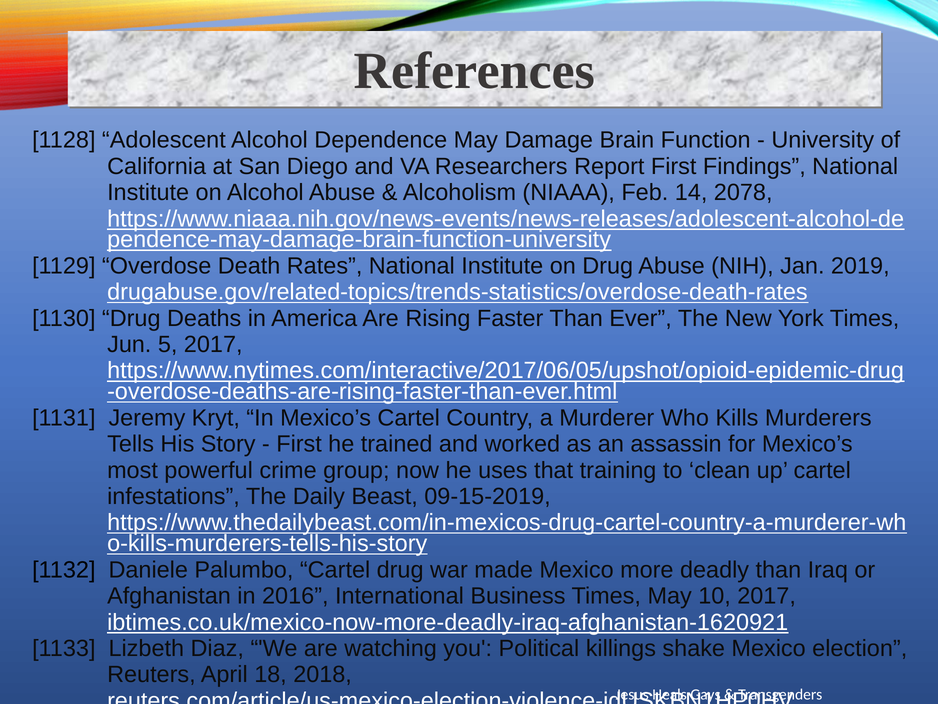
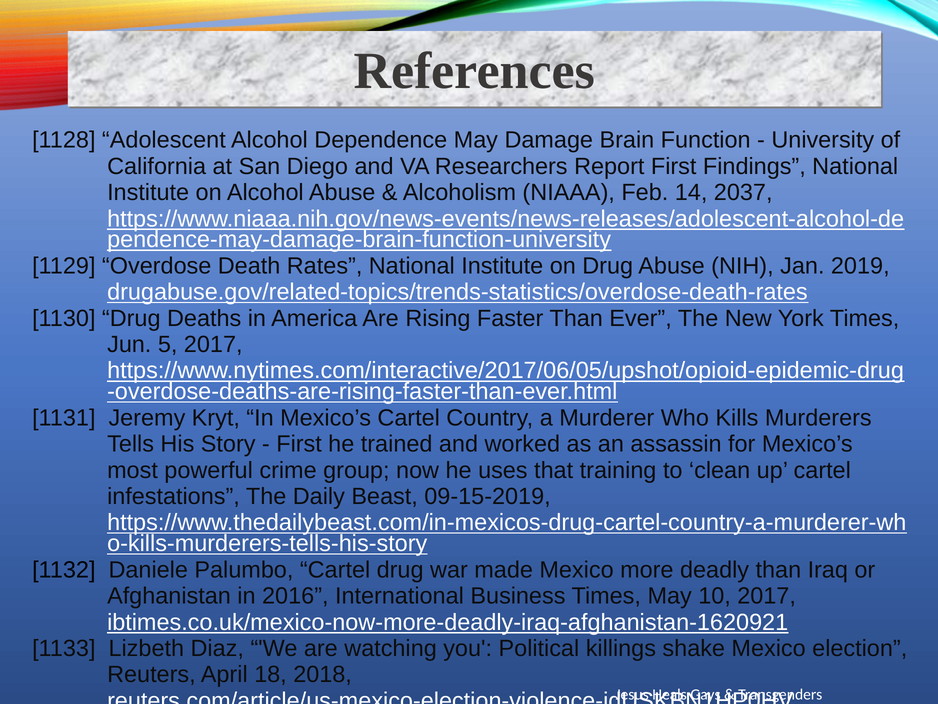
2078: 2078 -> 2037 (743, 192)
